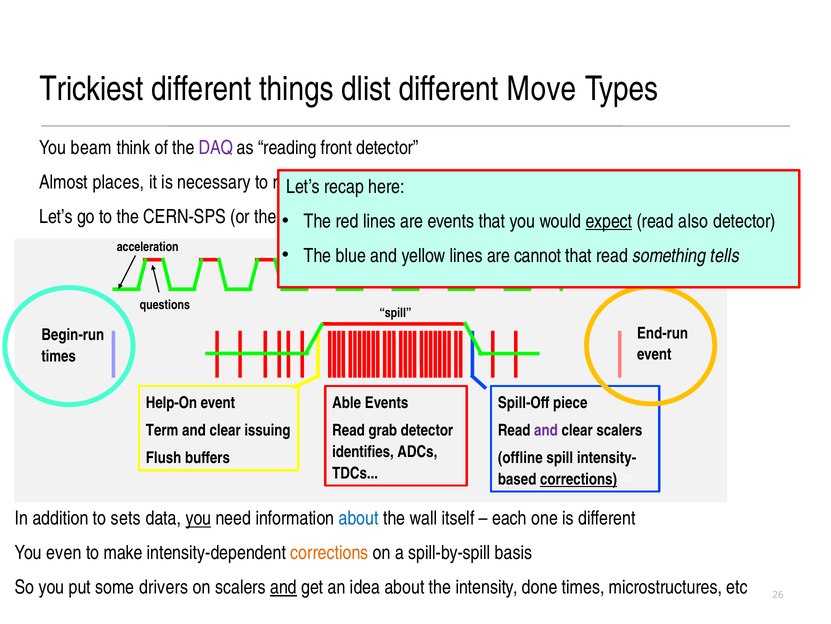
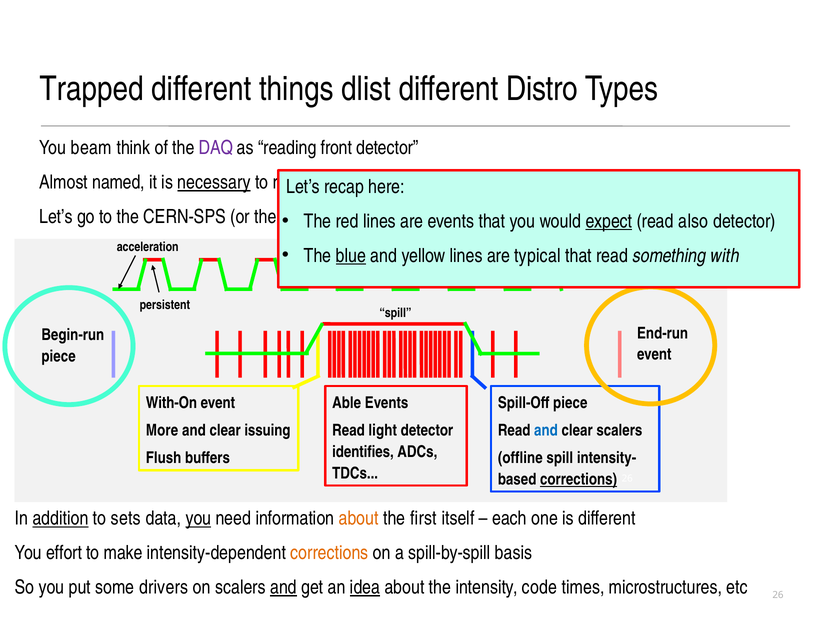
Trickiest: Trickiest -> Trapped (92, 89)
Move: Move -> Distro (542, 89)
places: places -> named (119, 182)
necessary underline: none -> present (214, 182)
blue underline: none -> present (351, 255)
cannot: cannot -> typical (537, 255)
tells: tells -> with (725, 255)
questions: questions -> persistent (165, 305)
times: times -> piece (59, 356)
Help-On: Help-On -> With-On (171, 402)
and colour: purple -> blue (546, 430)
Term: Term -> More (162, 430)
grab: grab -> light (383, 430)
addition underline: none -> present (61, 518)
about colour: blue -> orange (359, 518)
wall: wall -> first (423, 518)
even: even -> effort (64, 552)
idea underline: none -> present (365, 587)
done: done -> code (540, 587)
